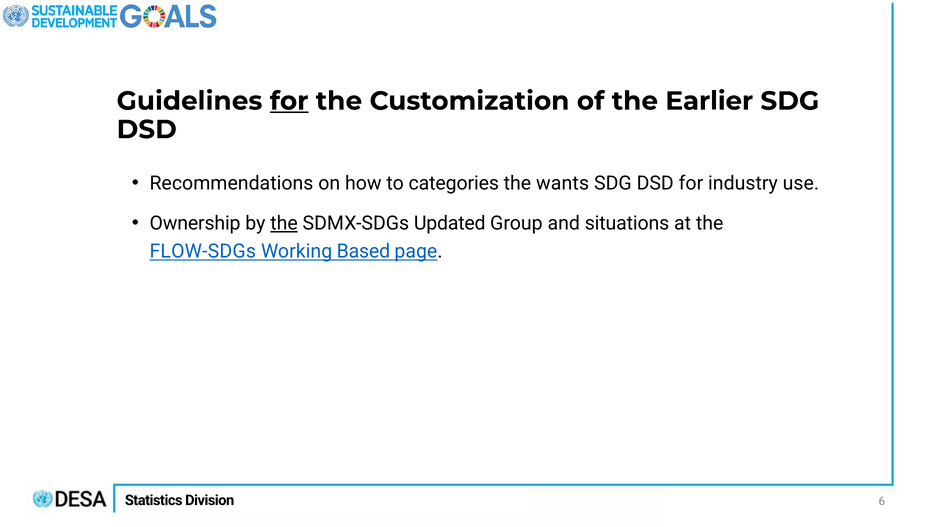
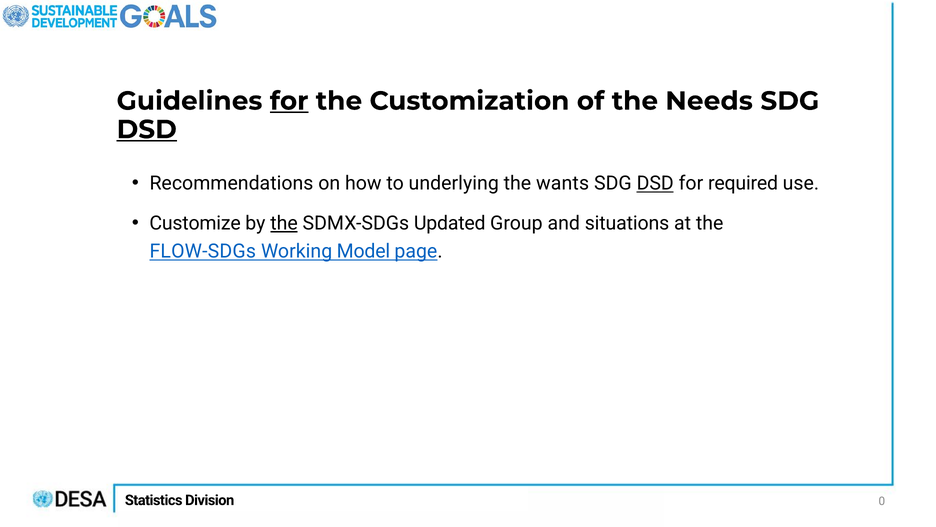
Earlier: Earlier -> Needs (709, 101)
DSD underline: none -> present (147, 129)
categories: categories -> underlying (454, 183)
DSD underline: none -> present (655, 183)
industry: industry -> required (743, 183)
Ownership: Ownership -> Customize (195, 223)
Based: Based -> Model (363, 251)
6: 6 -> 0 (882, 501)
